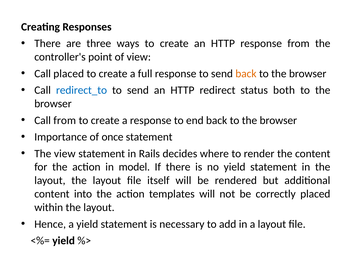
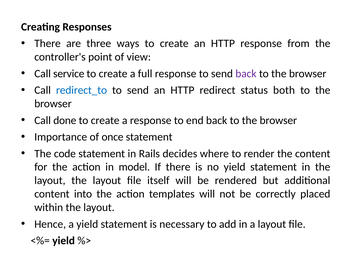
Call placed: placed -> service (69, 74)
back colour: orange -> purple (246, 74)
Call from: from -> done (65, 120)
The view: view -> code (65, 154)
